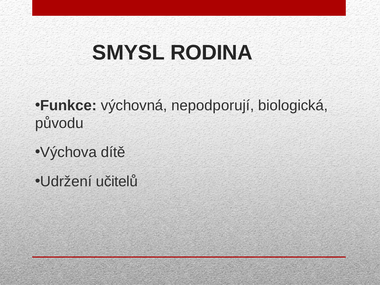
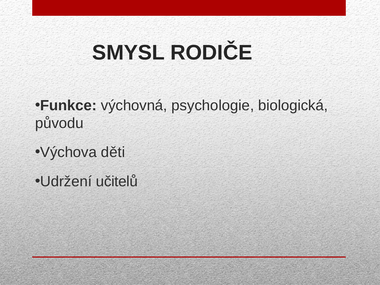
RODINA: RODINA -> RODIČE (211, 53)
nepodporují: nepodporují -> psychologie (213, 105)
dítě: dítě -> děti (113, 152)
